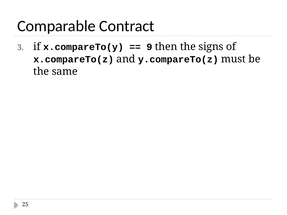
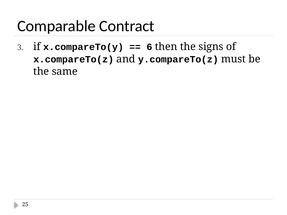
9: 9 -> 6 (149, 47)
